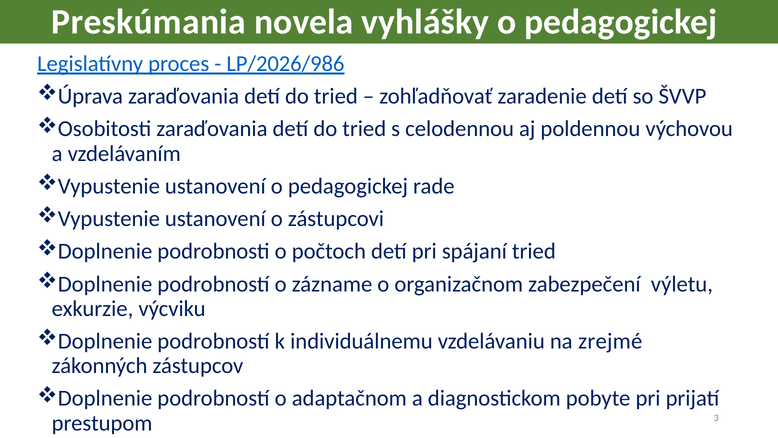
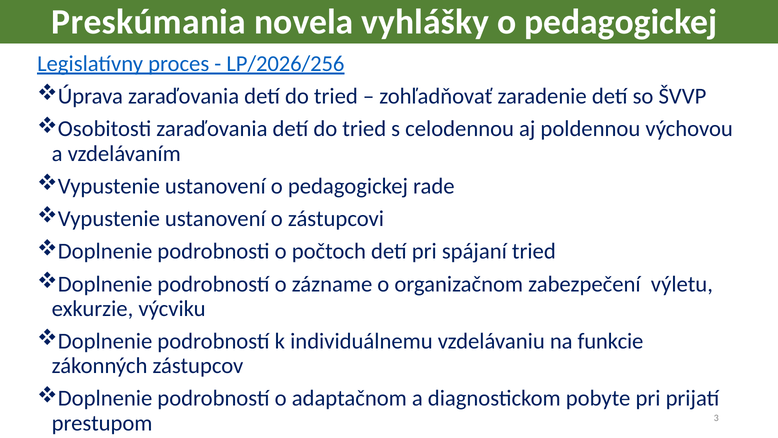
LP/2026/986: LP/2026/986 -> LP/2026/256 (285, 64)
zrejmé: zrejmé -> funkcie (610, 341)
